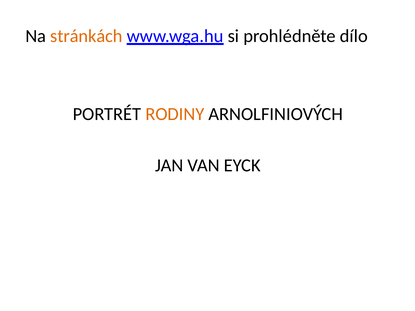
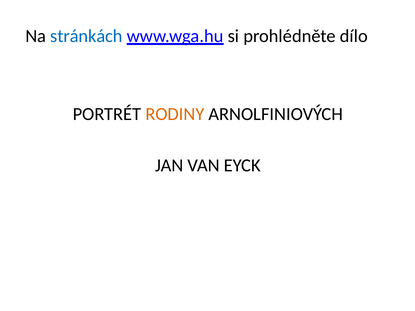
stránkách colour: orange -> blue (86, 36)
